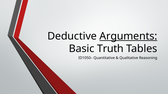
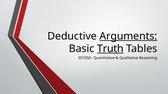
Truth underline: none -> present (110, 49)
